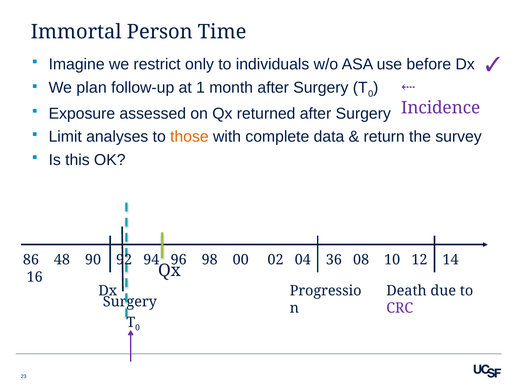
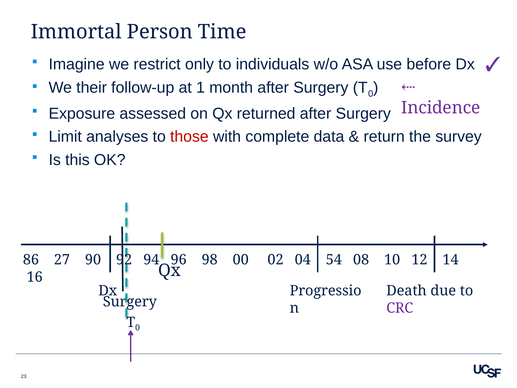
plan: plan -> their (92, 88)
those colour: orange -> red (189, 137)
48: 48 -> 27 (62, 260)
36: 36 -> 54 (334, 260)
